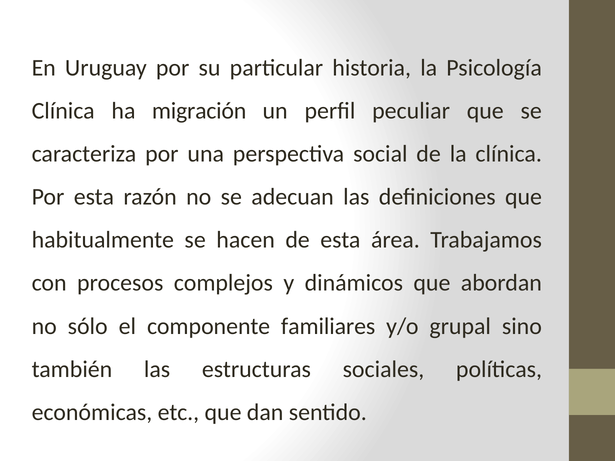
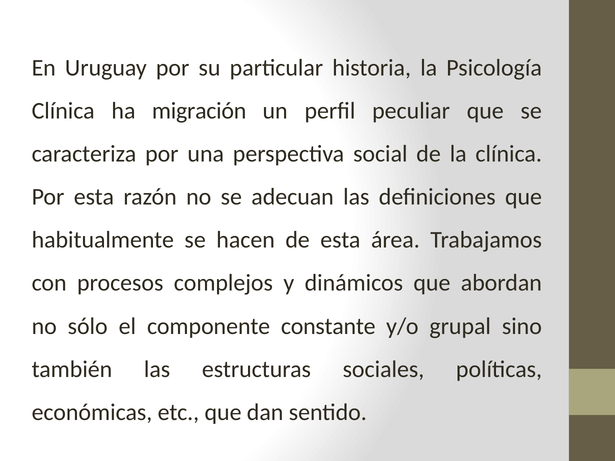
familiares: familiares -> constante (328, 326)
